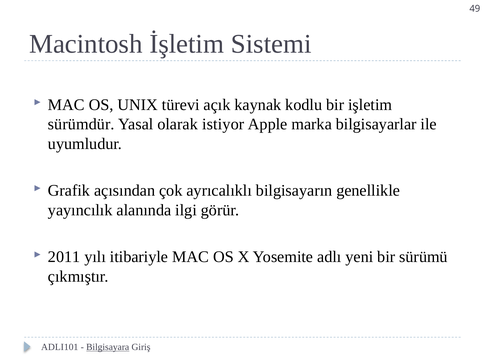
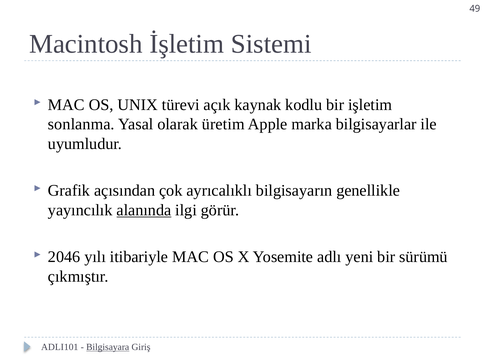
sürümdür: sürümdür -> sonlanma (81, 124)
istiyor: istiyor -> üretim (223, 124)
alanında underline: none -> present (144, 210)
2011: 2011 -> 2046 (64, 257)
